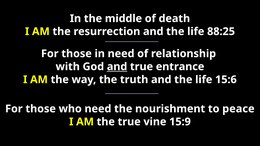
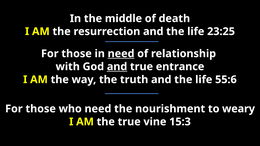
88:25: 88:25 -> 23:25 (221, 32)
need underline: none -> present (121, 54)
15:6: 15:6 -> 55:6 (226, 80)
peace: peace -> weary (239, 109)
15:9: 15:9 -> 15:3 (180, 122)
